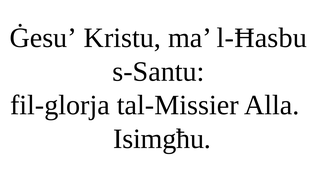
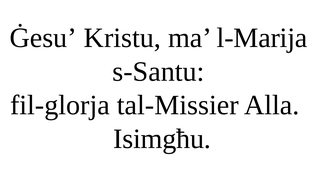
l-Ħasbu: l-Ħasbu -> l-Marija (262, 38)
